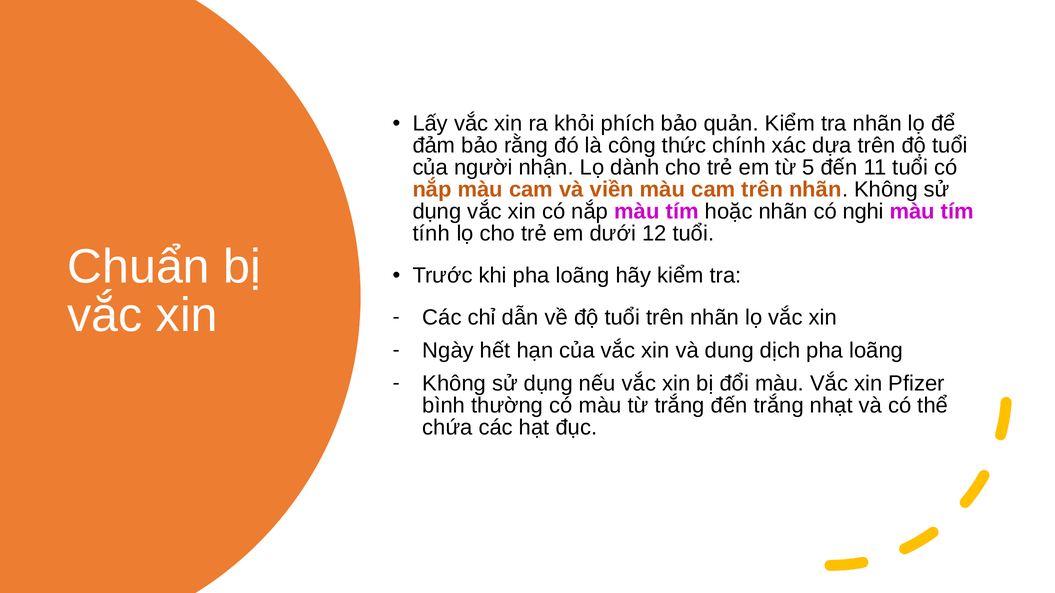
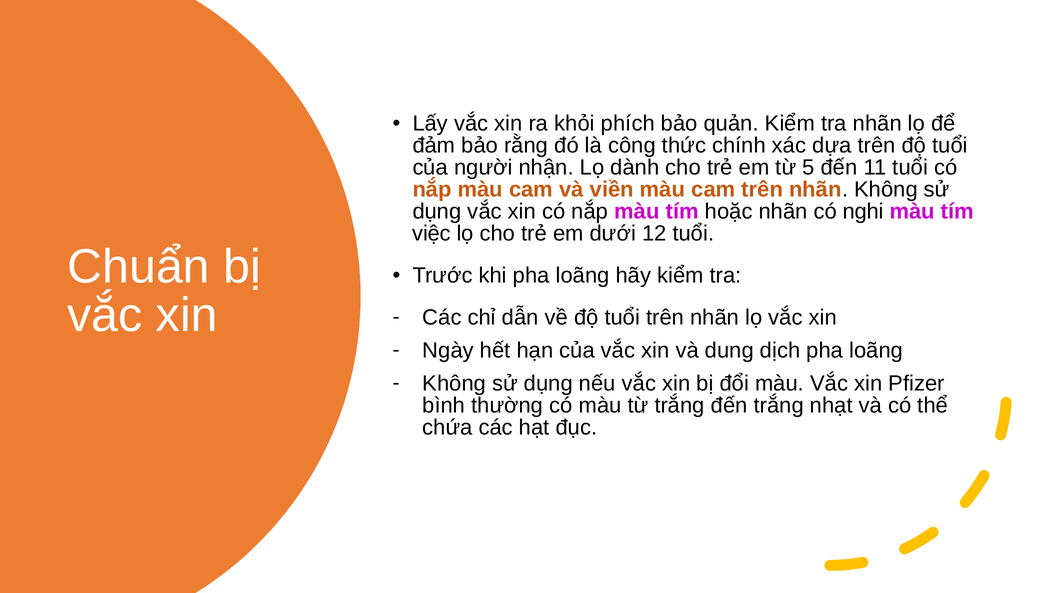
tính: tính -> việc (432, 234)
